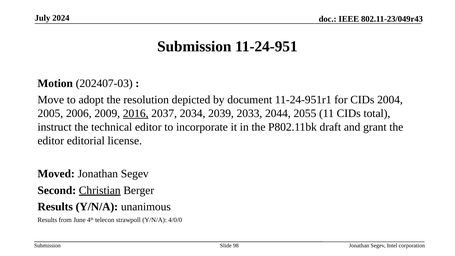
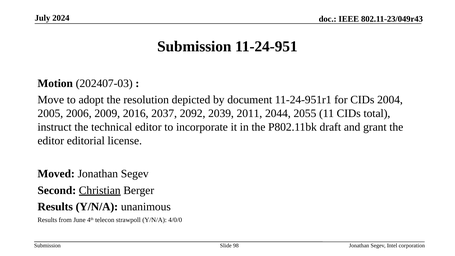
2016 underline: present -> none (136, 113)
2034: 2034 -> 2092 (193, 113)
2033: 2033 -> 2011 (249, 113)
